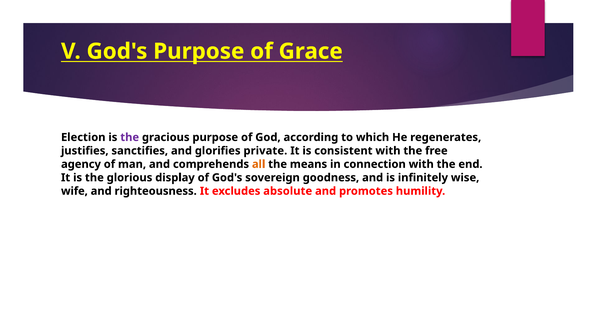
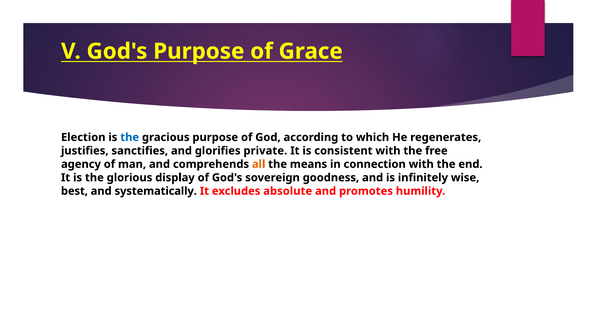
the colour: purple -> blue (130, 137)
wife: wife -> best (74, 191)
righteousness: righteousness -> systematically (156, 191)
